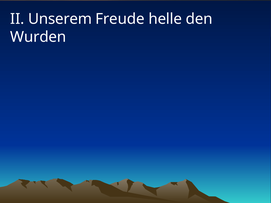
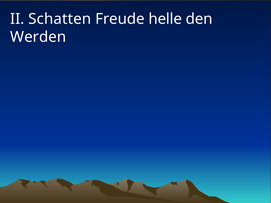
Unserem: Unserem -> Schatten (60, 19)
Wurden: Wurden -> Werden (38, 37)
